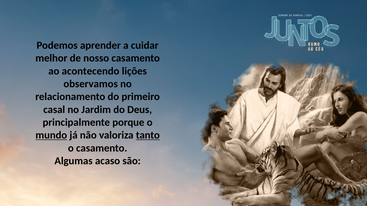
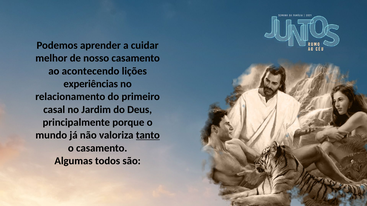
observamos: observamos -> experiências (91, 84)
mundo underline: present -> none (51, 135)
acaso: acaso -> todos (108, 161)
